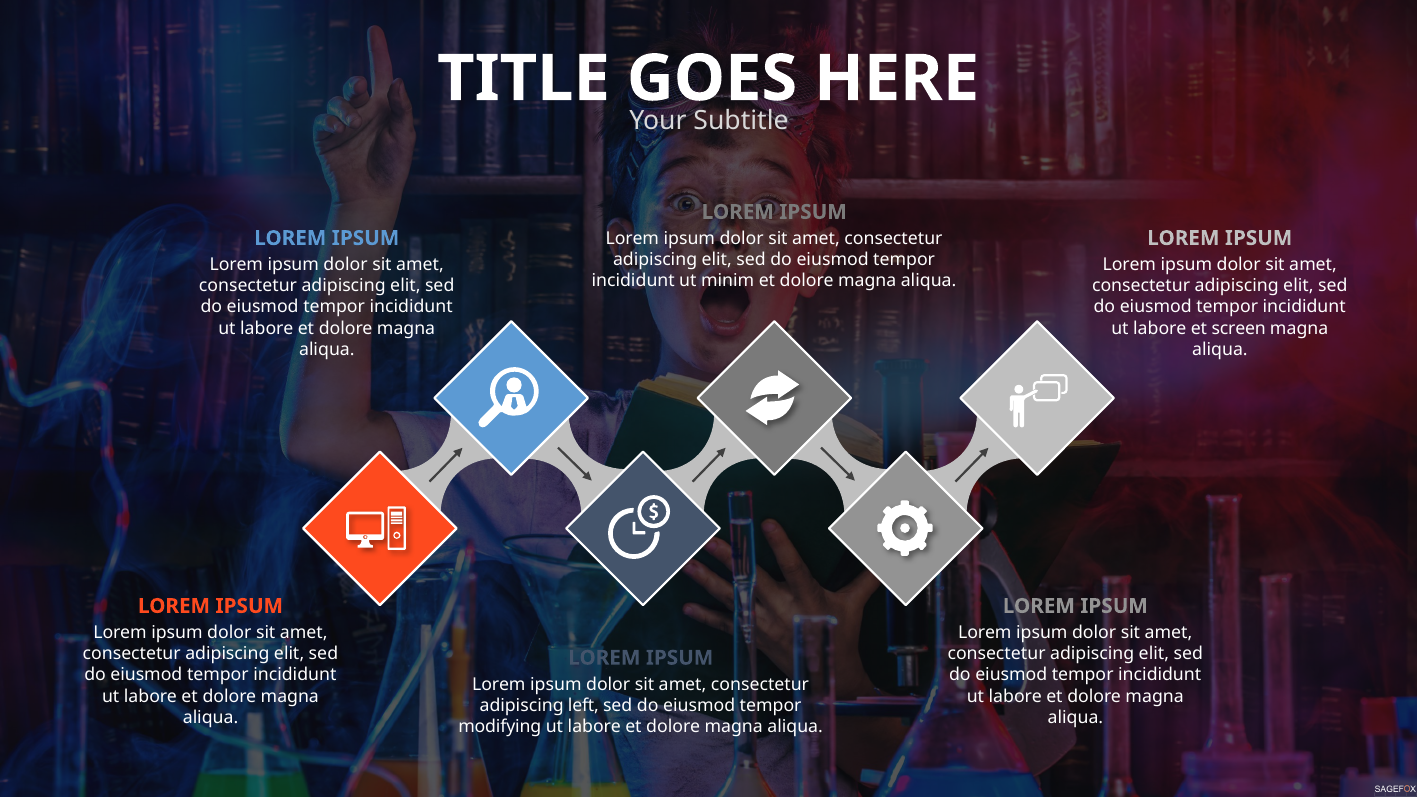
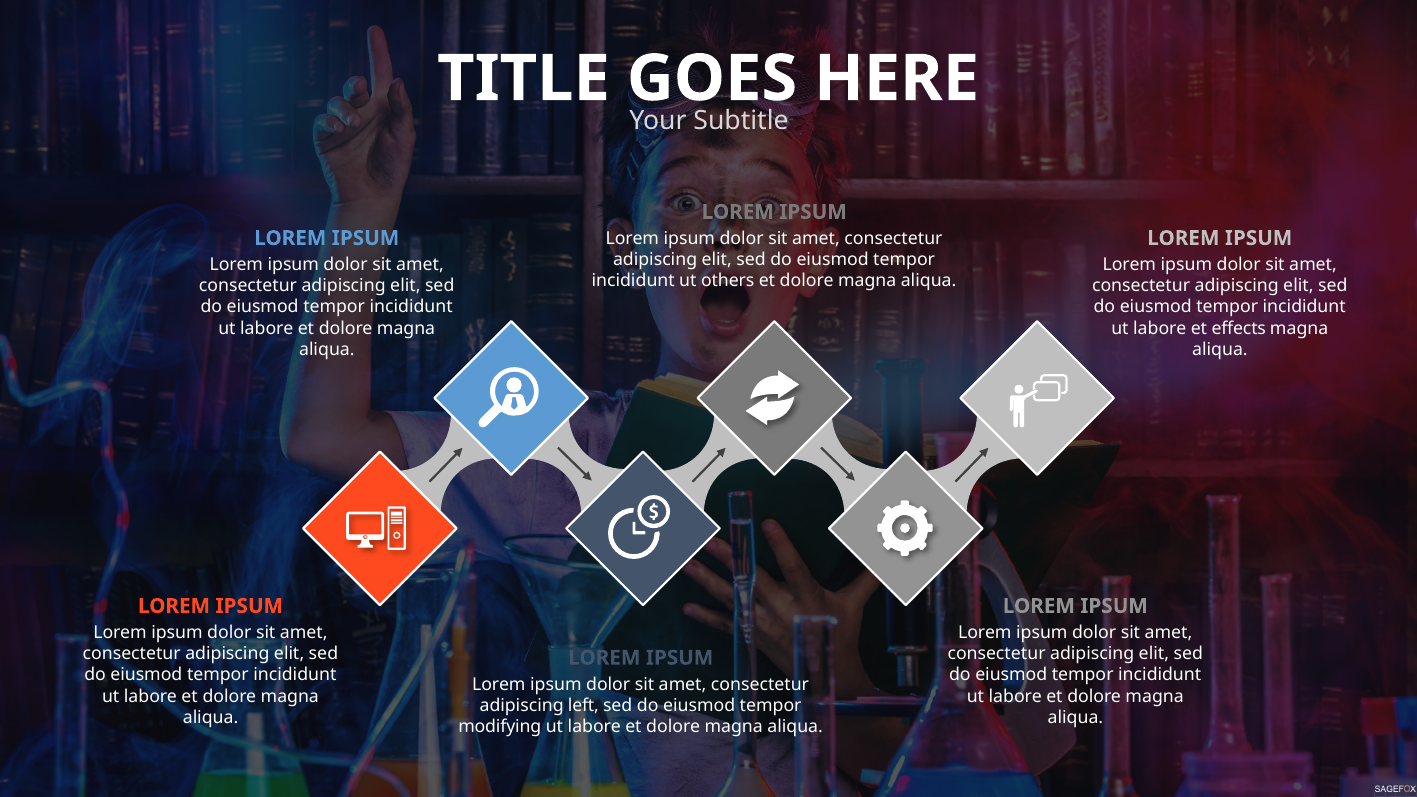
minim: minim -> others (728, 281)
screen: screen -> effects (1239, 328)
